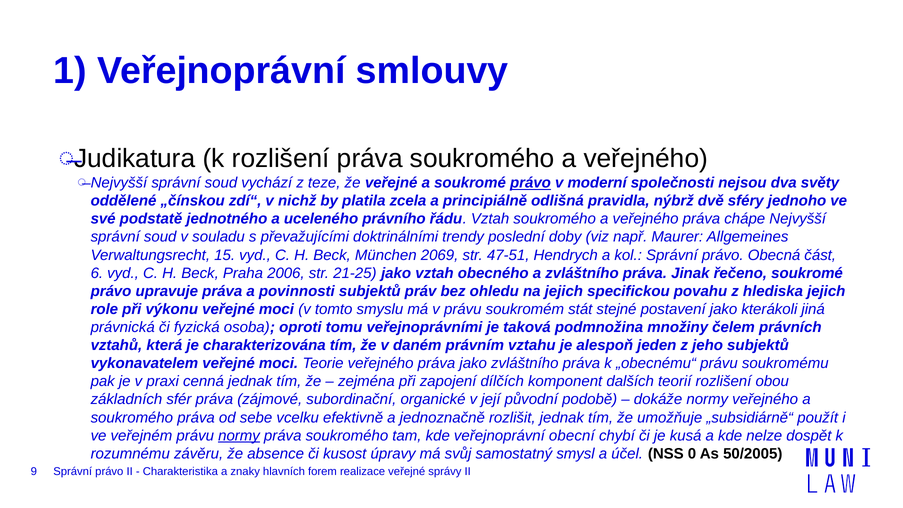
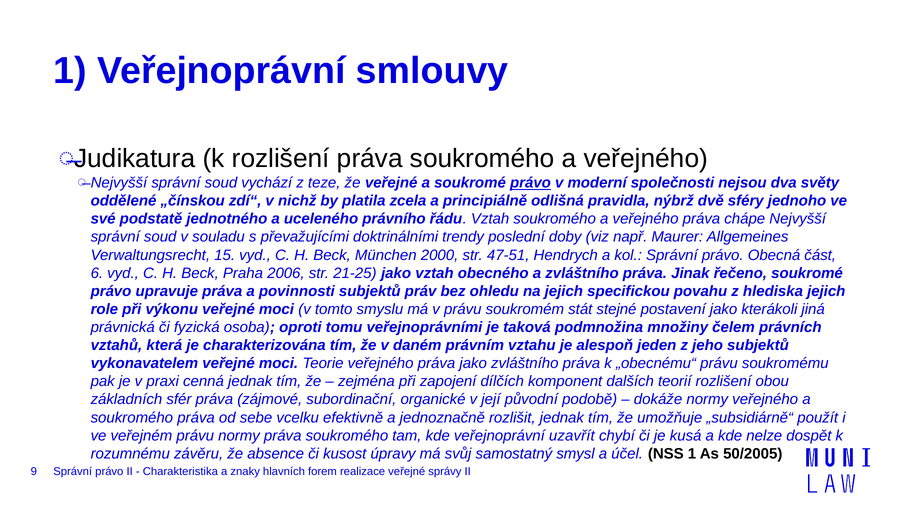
2069: 2069 -> 2000 (440, 255)
normy underline: present -> none (239, 436)
obecní: obecní -> uzavřít (572, 436)
NSS 0: 0 -> 1 (692, 454)
